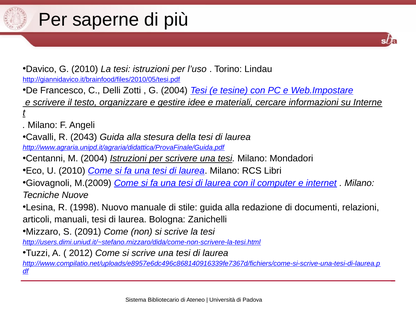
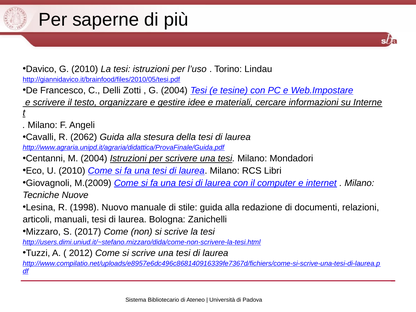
2043: 2043 -> 2062 (84, 137)
2091: 2091 -> 2017 (88, 232)
